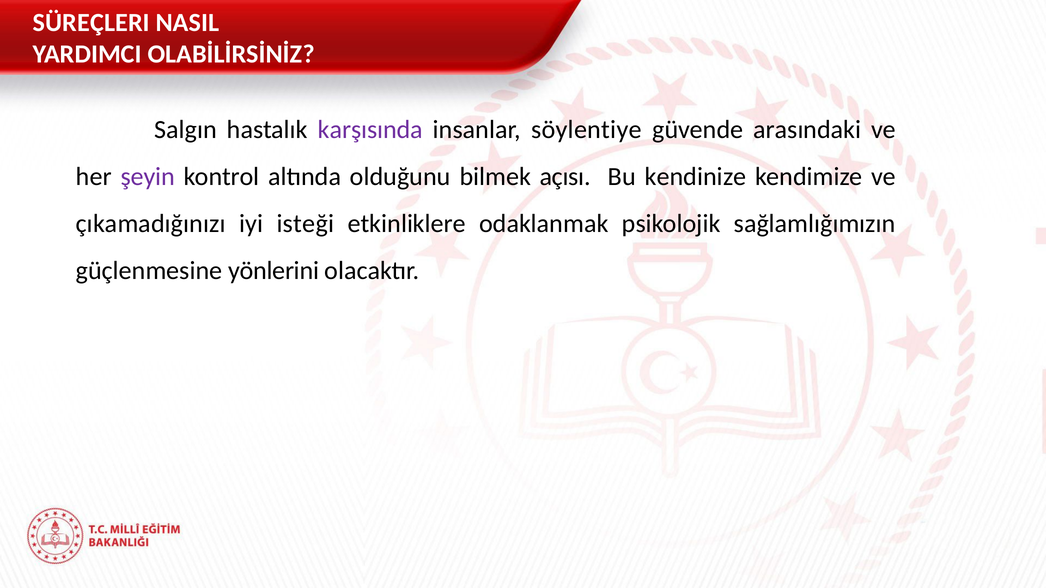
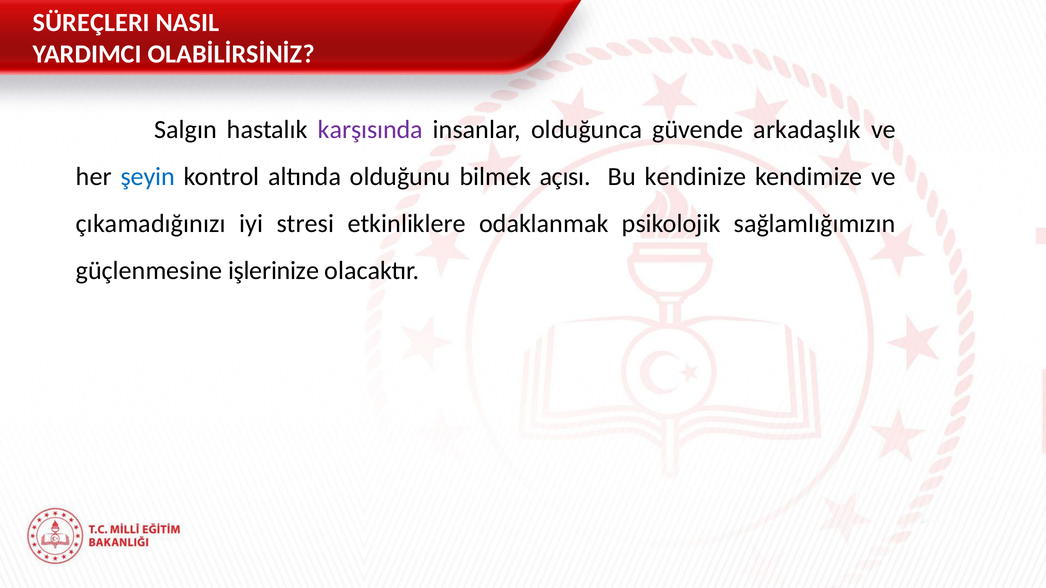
söylentiye: söylentiye -> olduğunca (587, 130)
arasındaki: arasındaki -> arkadaşlık (807, 130)
şeyin colour: purple -> blue (148, 177)
isteği: isteği -> stresi (305, 224)
yönlerini: yönlerini -> işlerinize (274, 271)
